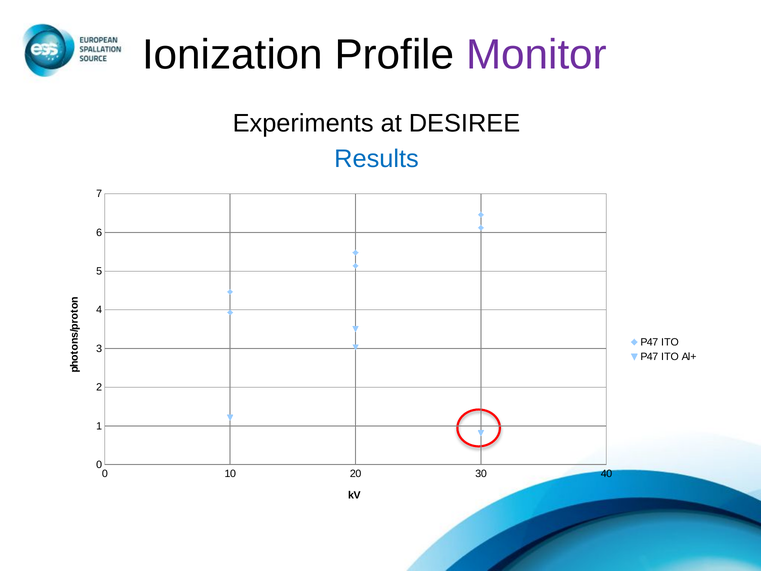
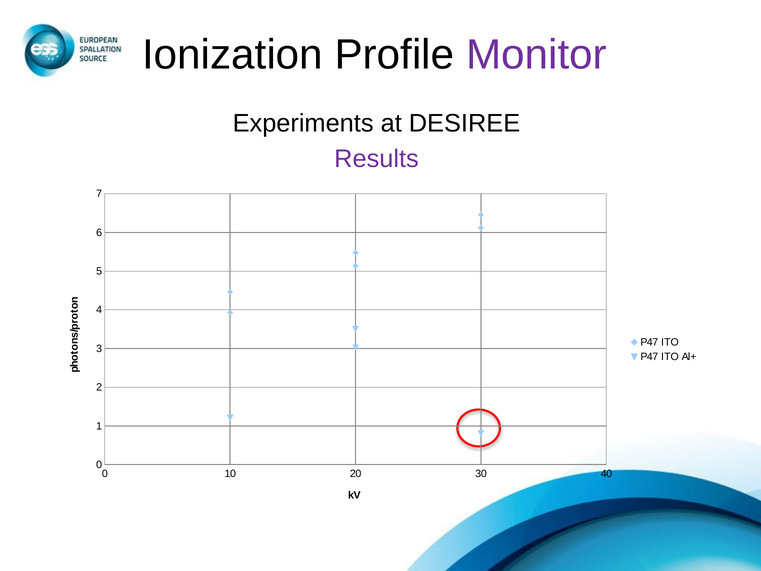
Results colour: blue -> purple (376, 159)
